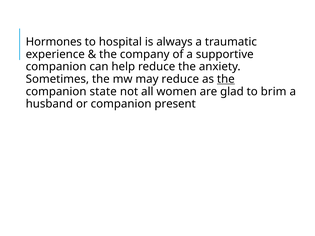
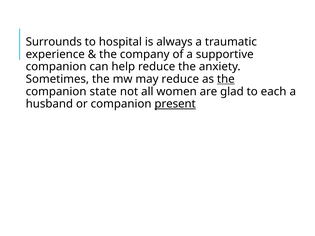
Hormones: Hormones -> Surrounds (54, 42)
brim: brim -> each (274, 92)
present underline: none -> present (175, 104)
